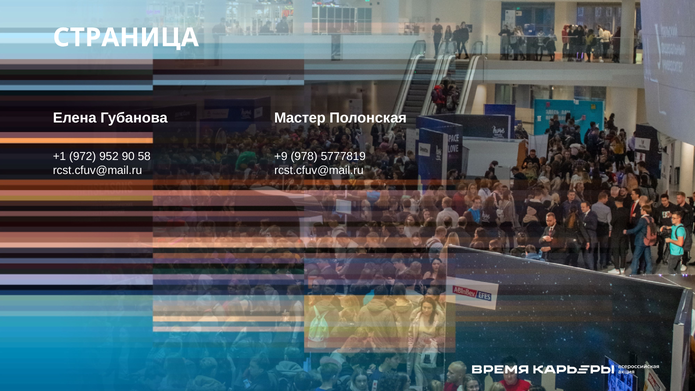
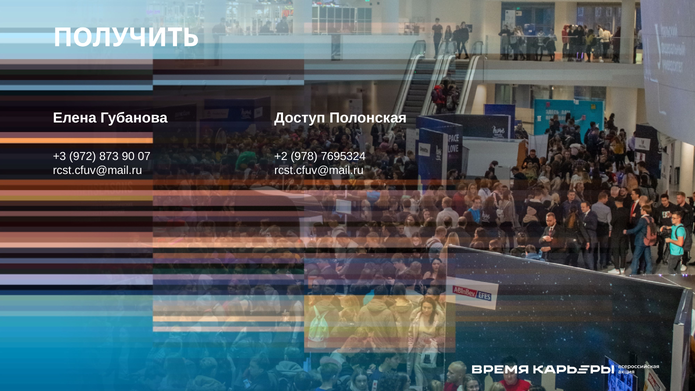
СТРАНИЦА: СТРАНИЦА -> ПОЛУЧИТЬ (126, 38)
Мастер: Мастер -> Доступ (300, 118)
+1: +1 -> +3 (59, 156)
952: 952 -> 873 (109, 156)
58: 58 -> 07 (144, 156)
+9: +9 -> +2 (281, 156)
5777819: 5777819 -> 7695324 (343, 156)
